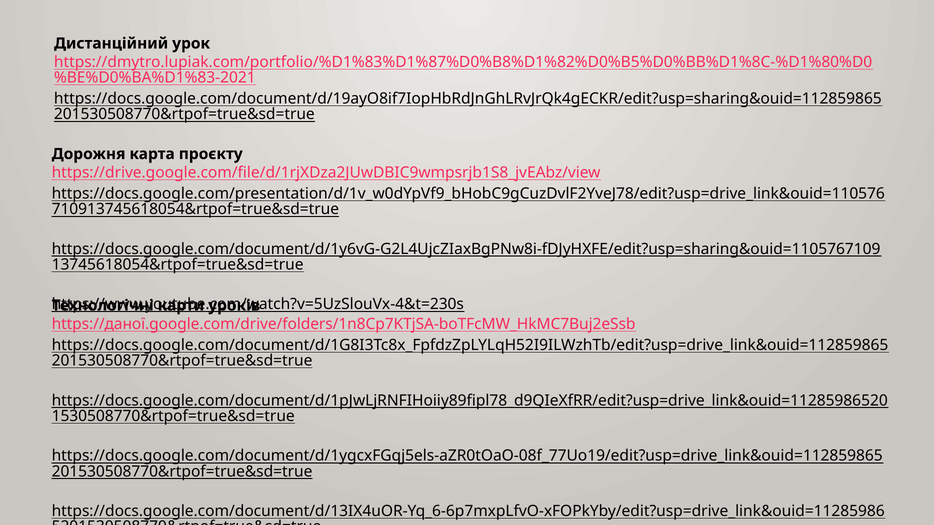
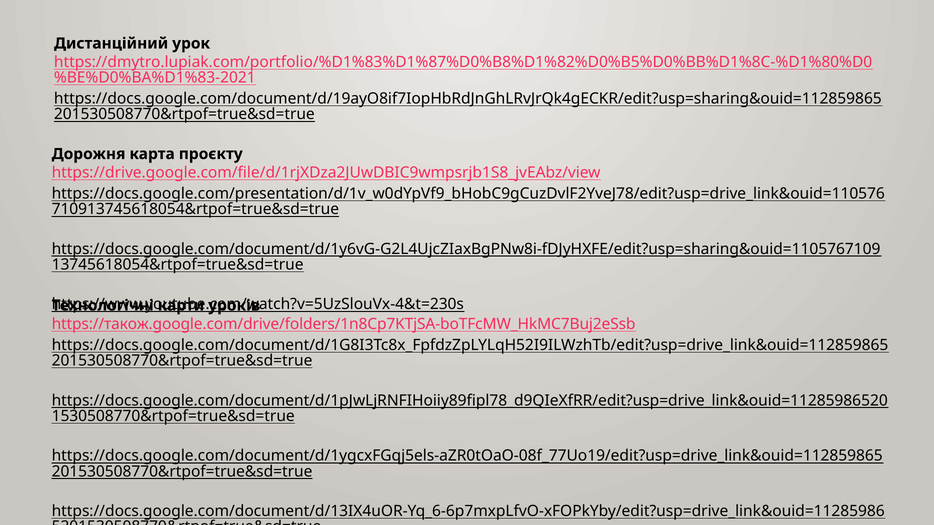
https://даної.google.com/drive/folders/1n8Cp7KTjSA-boTFcMW_HkMC7Buj2eSsb: https://даної.google.com/drive/folders/1n8Cp7KTjSA-boTFcMW_HkMC7Buj2eSsb -> https://також.google.com/drive/folders/1n8Cp7KTjSA-boTFcMW_HkMC7Buj2eSsb (344, 324)
